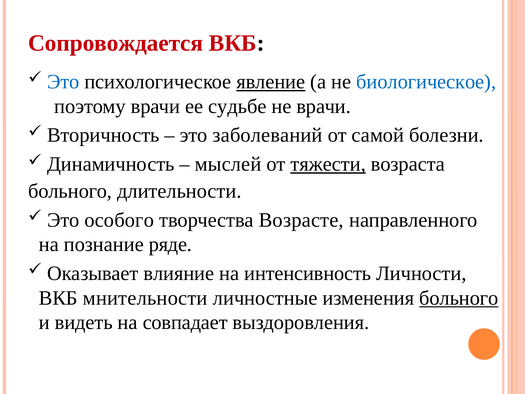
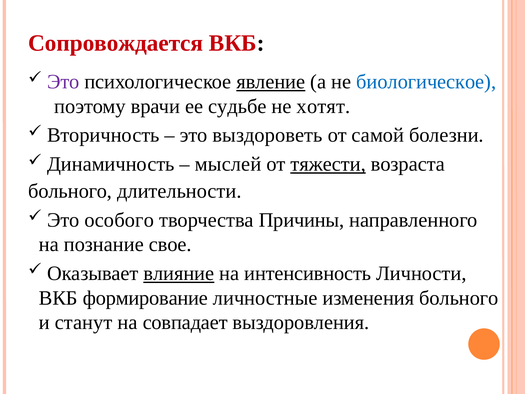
Это colour: blue -> purple (63, 82)
не врачи: врачи -> хотят (323, 106)
заболеваний: заболеваний -> выздороветь (268, 135)
Возрасте: Возрасте -> Причины (301, 220)
ряде: ряде -> свое (170, 244)
влияние underline: none -> present (179, 273)
мнительности: мнительности -> формирование (145, 298)
больного underline: present -> none (459, 298)
видеть: видеть -> станут (84, 322)
